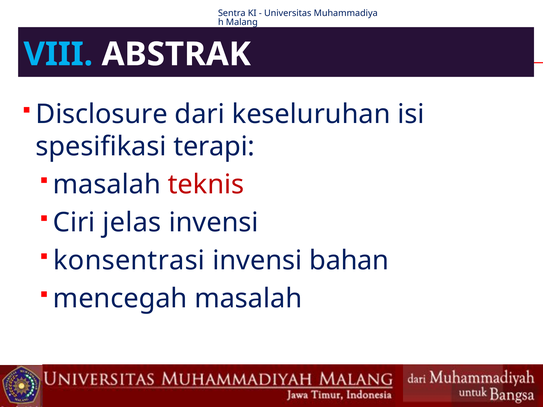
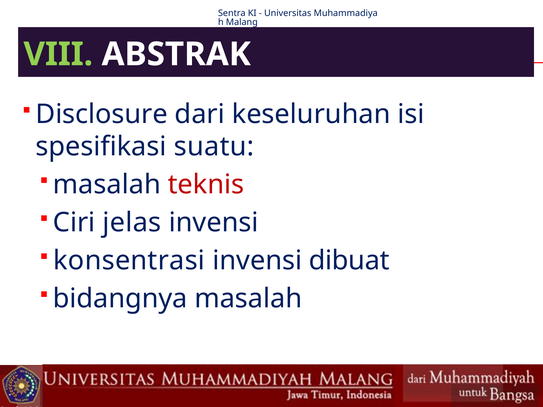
VIII colour: light blue -> light green (58, 54)
terapi: terapi -> suatu (214, 147)
bahan: bahan -> dibuat (349, 261)
mencegah: mencegah -> bidangnya (120, 299)
